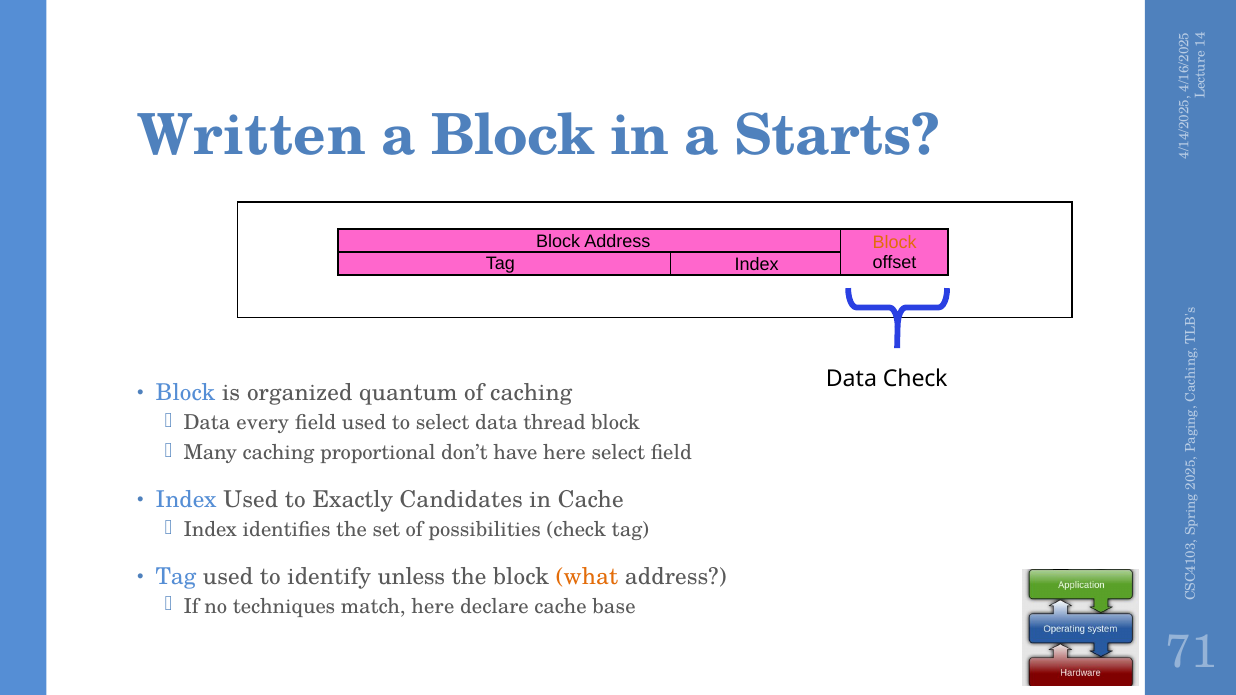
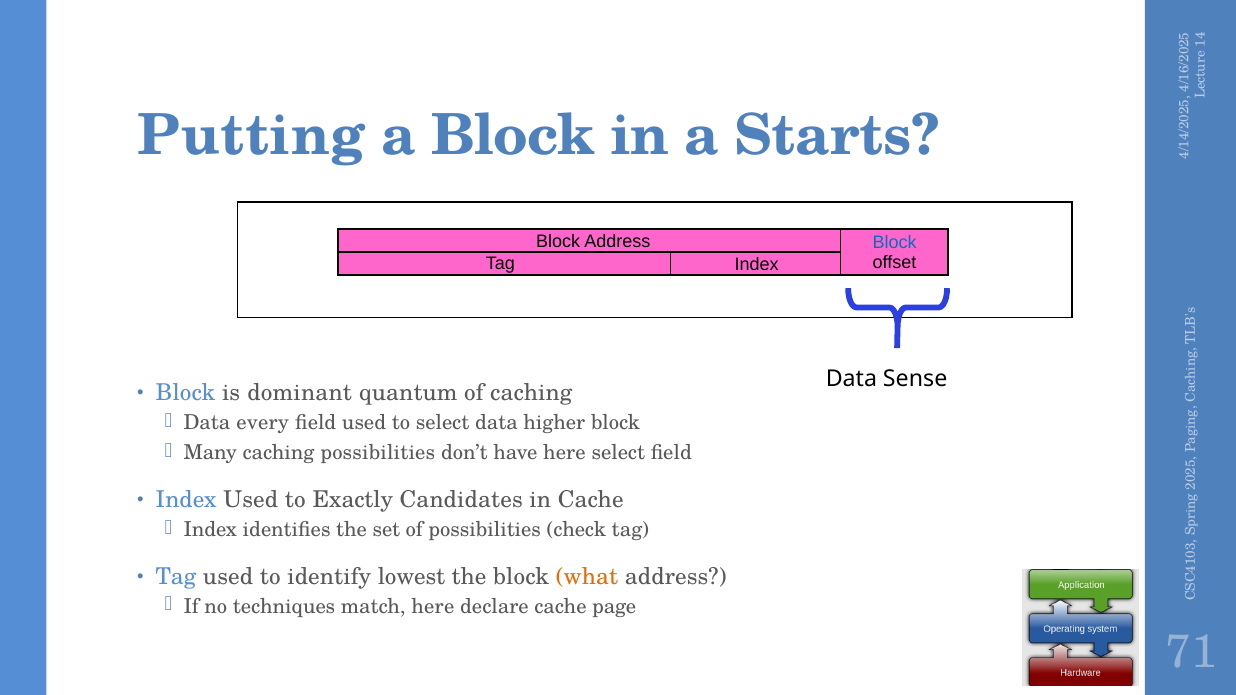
Written: Written -> Putting (251, 136)
Block colour: orange -> blue (895, 243)
Data Check: Check -> Sense (915, 379)
organized: organized -> dominant (300, 393)
thread: thread -> higher (554, 423)
caching proportional: proportional -> possibilities (378, 453)
unless: unless -> lowest (411, 577)
base: base -> page (614, 607)
